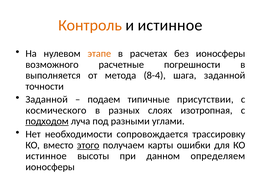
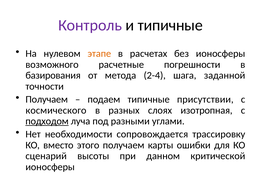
Контроль colour: orange -> purple (90, 25)
и истинное: истинное -> типичные (170, 25)
выполняется: выполняется -> базирования (53, 76)
8-4: 8-4 -> 2-4 (155, 76)
Заданной: Заданной -> Получаем (47, 100)
этого underline: present -> none (88, 146)
истинное: истинное -> сценарий (46, 157)
определяем: определяем -> критической (218, 157)
